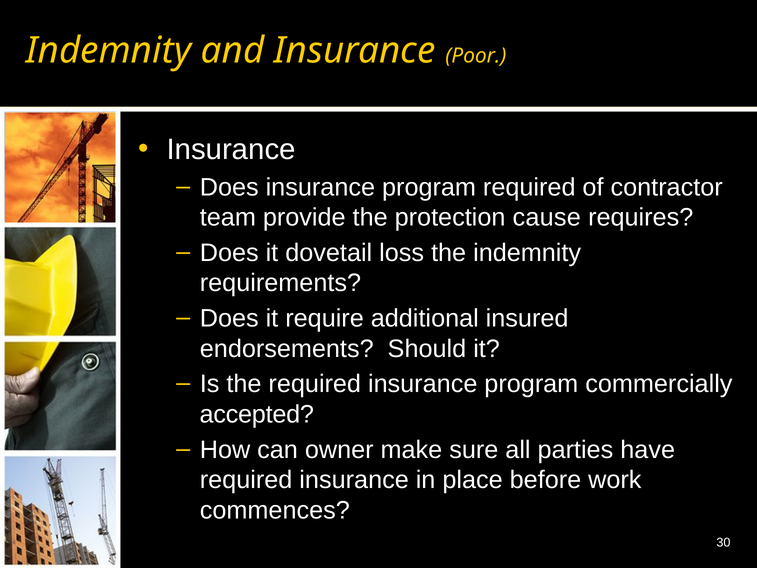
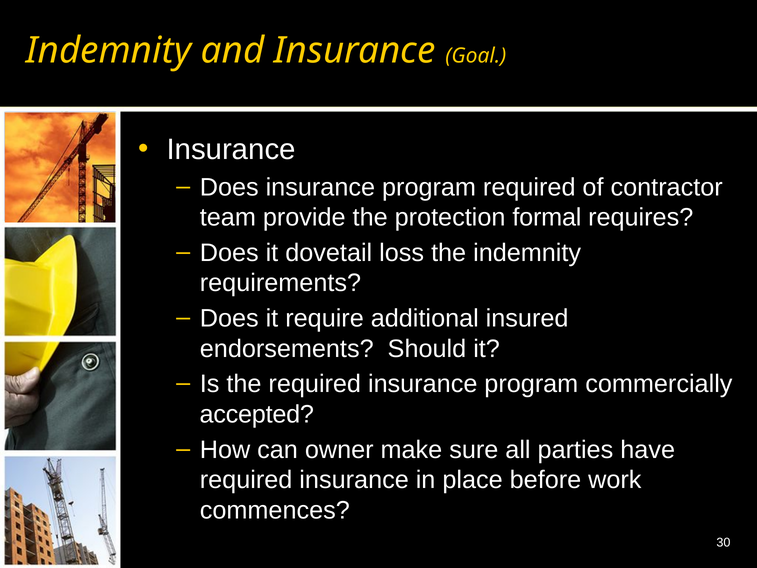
Poor: Poor -> Goal (476, 56)
cause: cause -> formal (547, 217)
